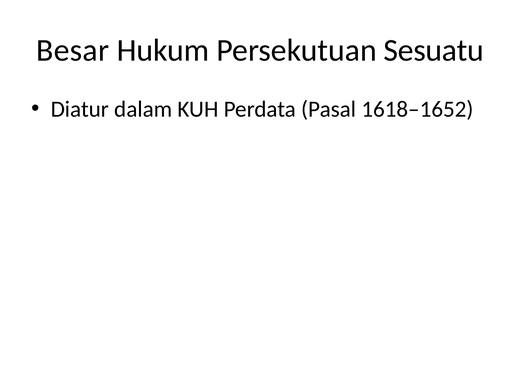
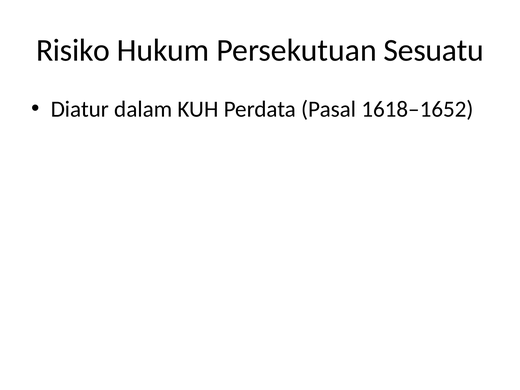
Besar: Besar -> Risiko (73, 50)
